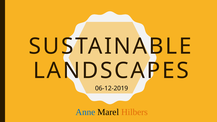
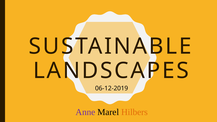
Anne colour: blue -> purple (85, 112)
